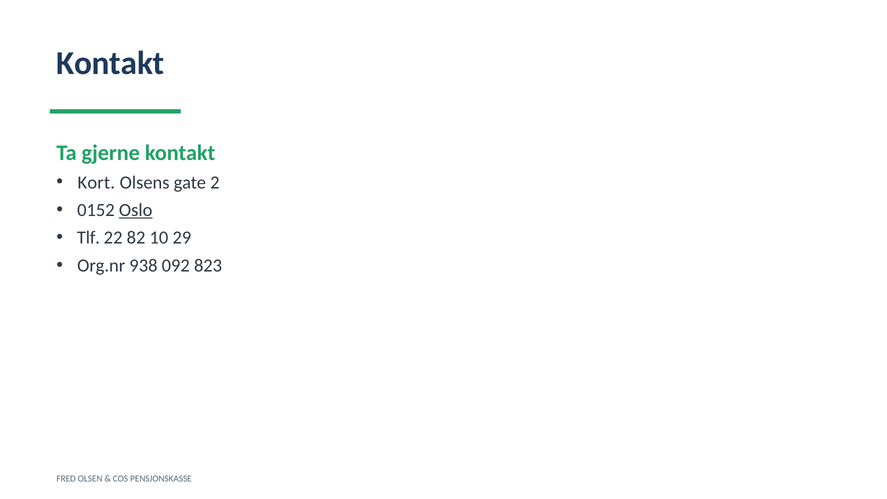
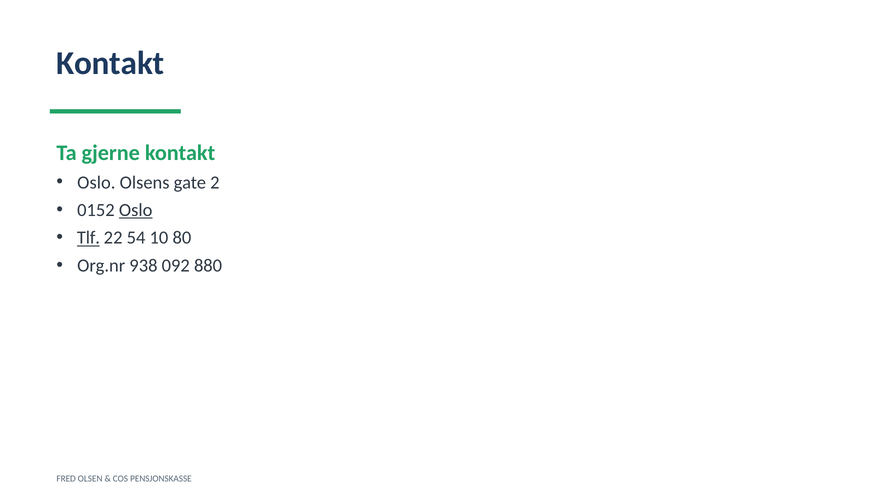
Kort: Kort -> Oslo (96, 182)
Tlf underline: none -> present (88, 238)
82: 82 -> 54 (136, 238)
29: 29 -> 80 (182, 238)
823: 823 -> 880 (208, 266)
